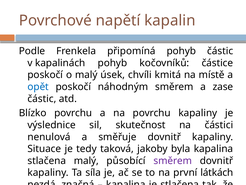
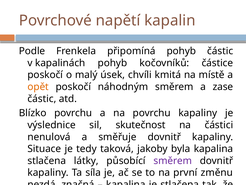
opět colour: blue -> orange (38, 87)
stlačena malý: malý -> látky (86, 160)
látkách: látkách -> změnu (217, 172)
